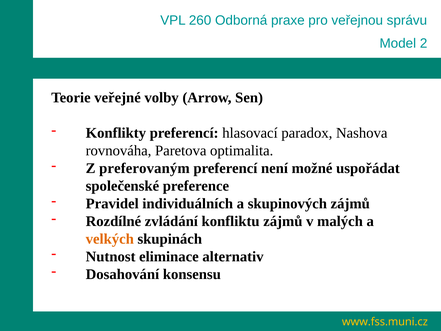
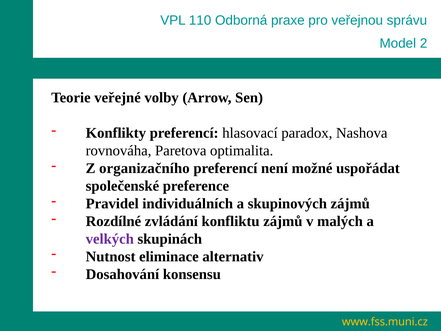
260: 260 -> 110 (200, 20)
preferovaným: preferovaným -> organizačního (144, 168)
velkých colour: orange -> purple (110, 239)
